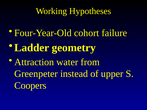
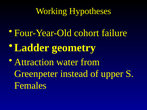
Coopers: Coopers -> Females (30, 86)
